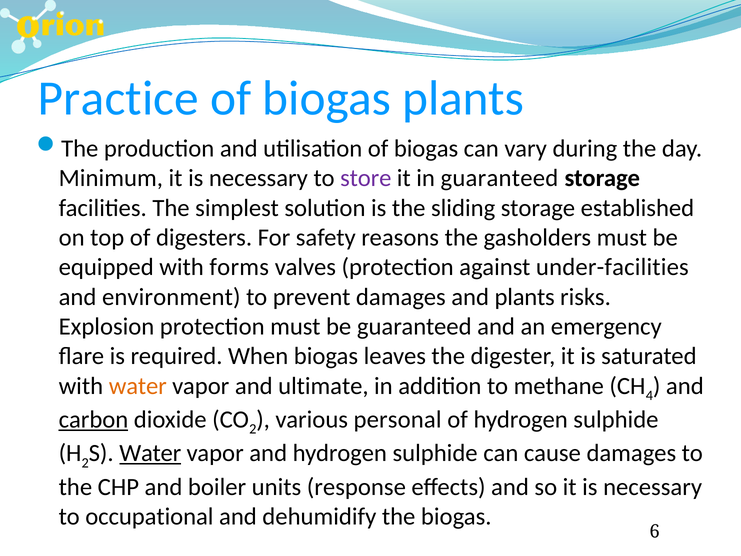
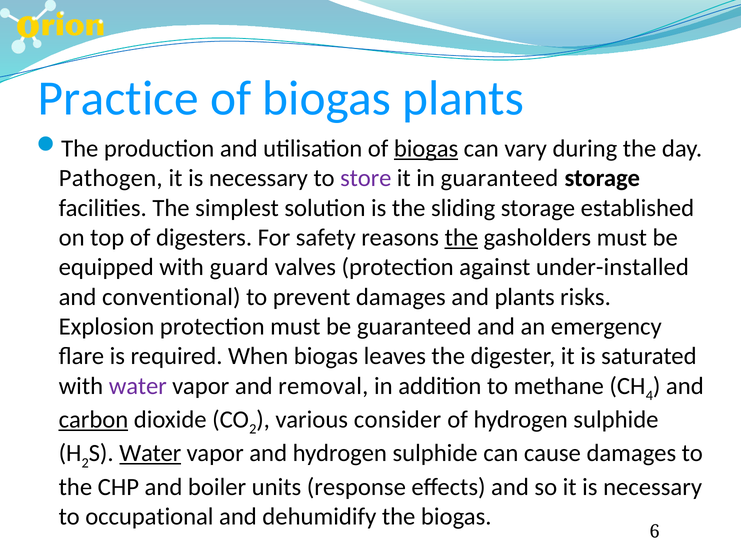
biogas underline: none -> present (426, 149)
Minimum: Minimum -> Pathogen (111, 178)
the underline: none -> present (461, 237)
forms: forms -> guard (239, 267)
under-facilities: under-facilities -> under-installed (612, 267)
environment: environment -> conventional (171, 297)
water colour: orange -> purple (138, 386)
ultimate: ultimate -> removal (323, 386)
personal: personal -> consider (398, 419)
